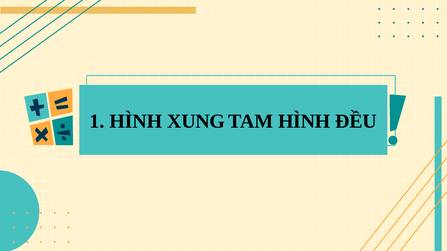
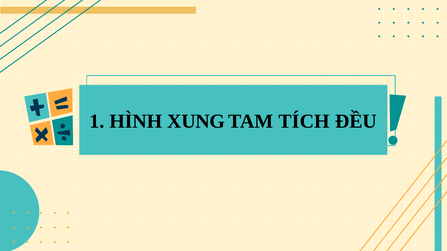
TAM HÌNH: HÌNH -> TÍCH (304, 121)
